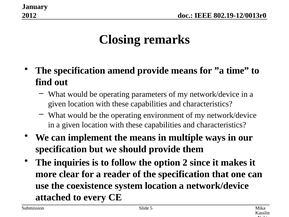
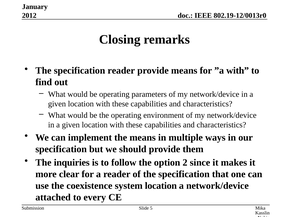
specification amend: amend -> reader (121, 71)
”a time: time -> with (238, 71)
